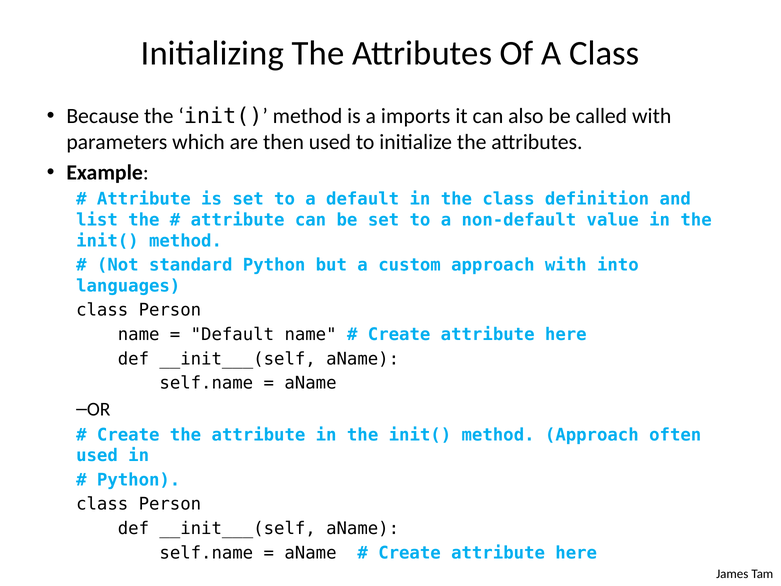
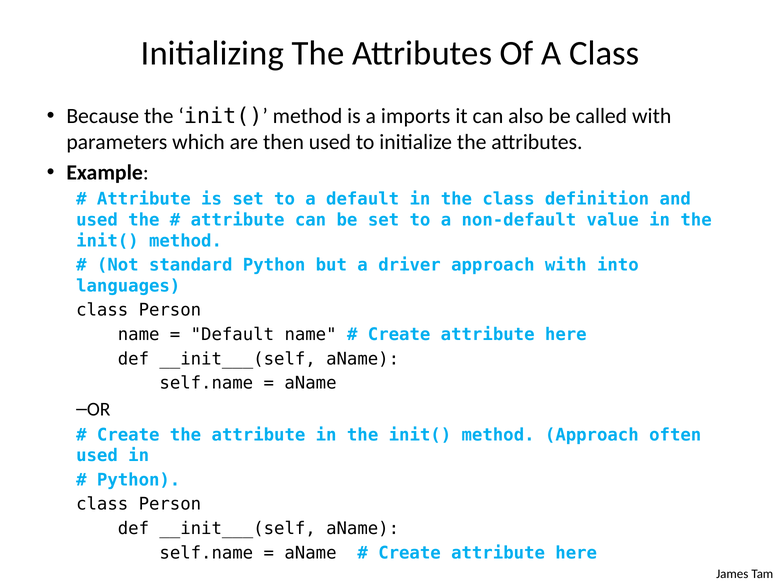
list: list -> used (97, 220)
custom: custom -> driver (410, 265)
